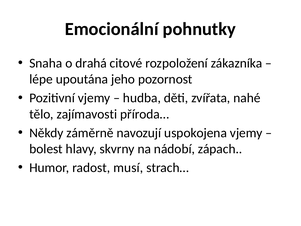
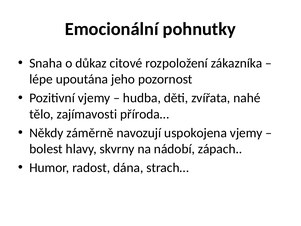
drahá: drahá -> důkaz (91, 63)
musí: musí -> dána (128, 168)
